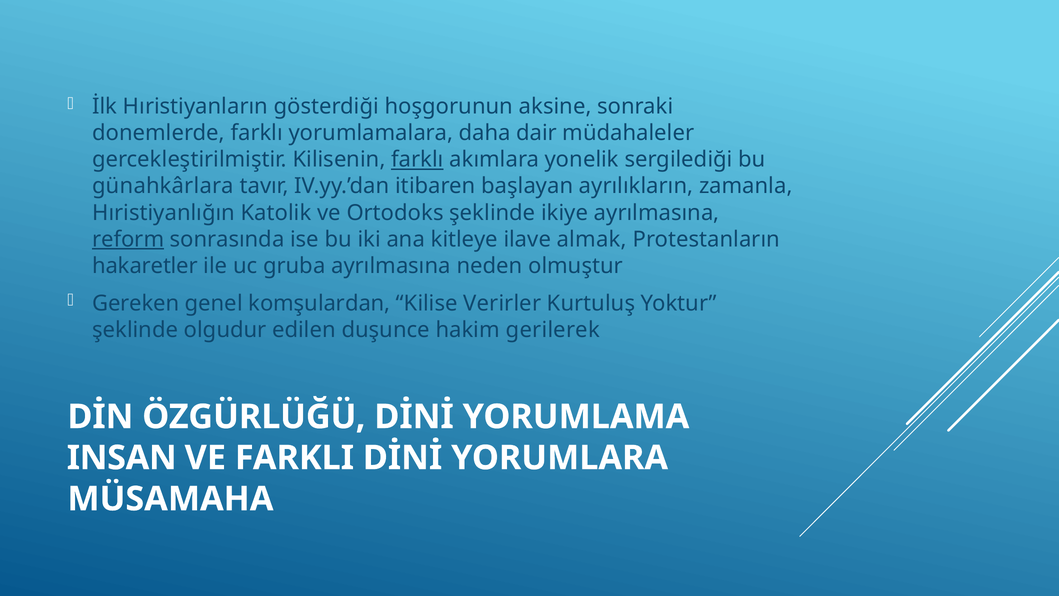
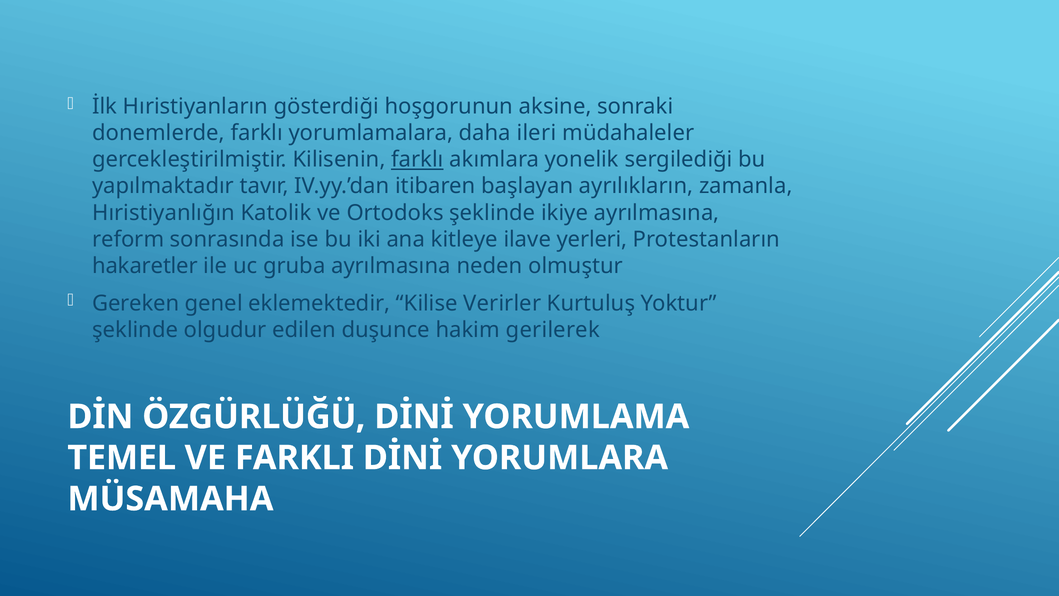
dair: dair -> ileri (536, 133)
günahkârlara: günahkârlara -> yapılmaktadır (163, 186)
reform underline: present -> none (128, 239)
almak: almak -> yerleri (592, 239)
komşulardan: komşulardan -> eklemektedir (319, 303)
INSAN: INSAN -> TEMEL (122, 458)
